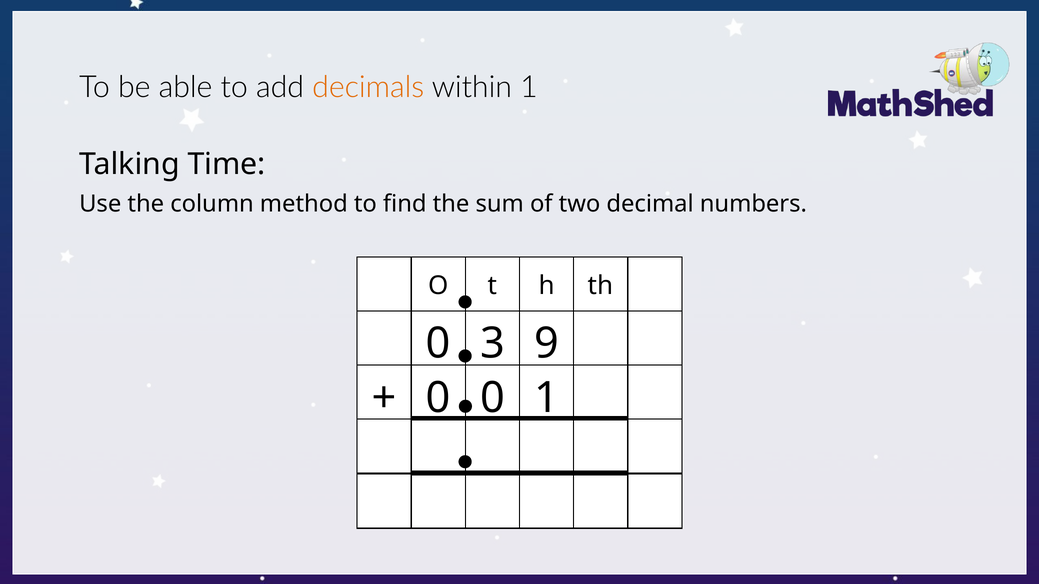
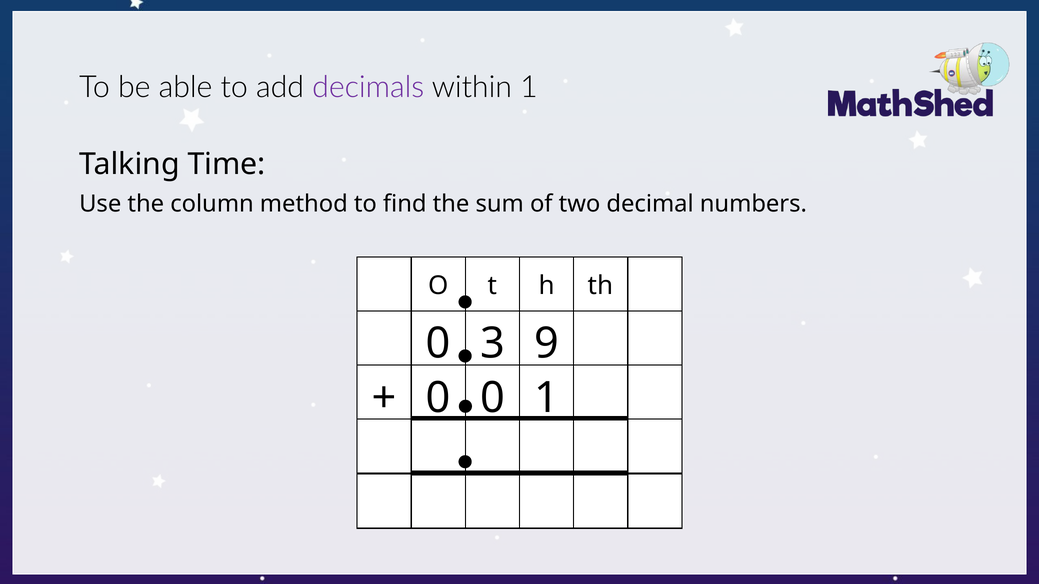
decimals colour: orange -> purple (368, 87)
